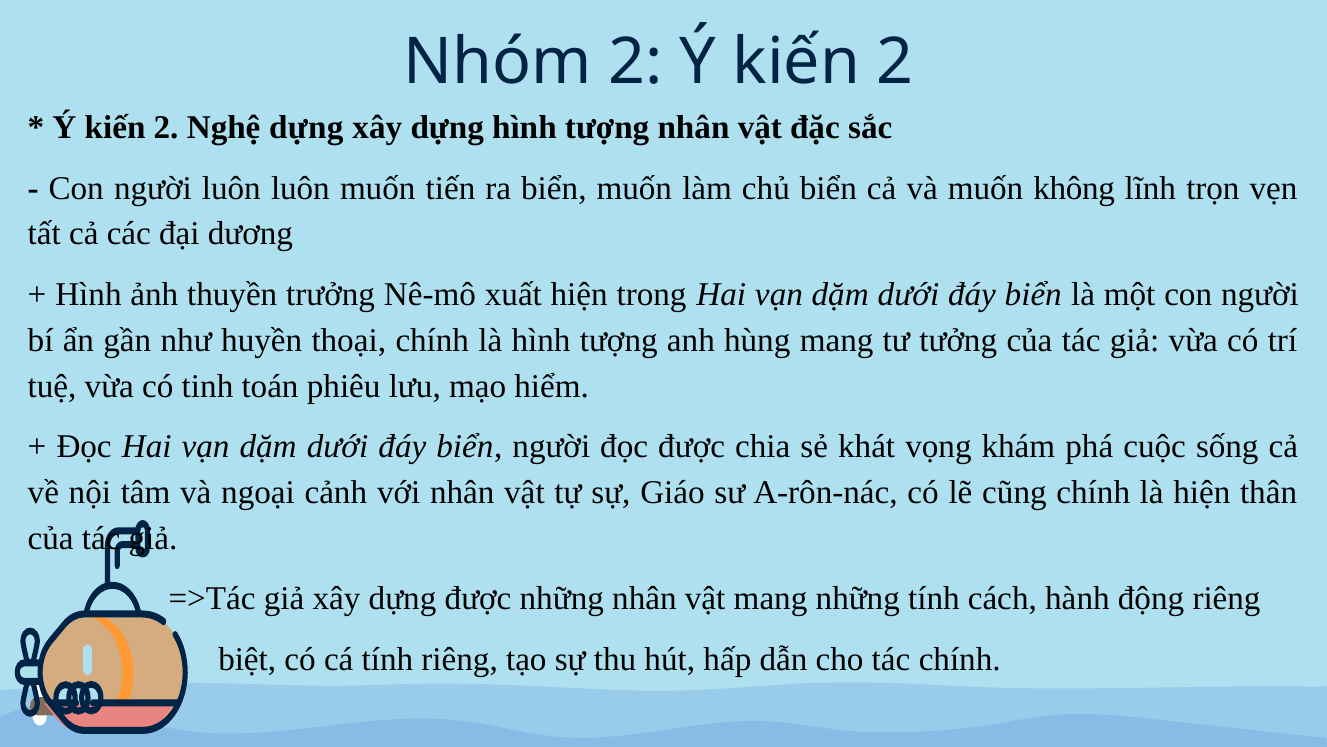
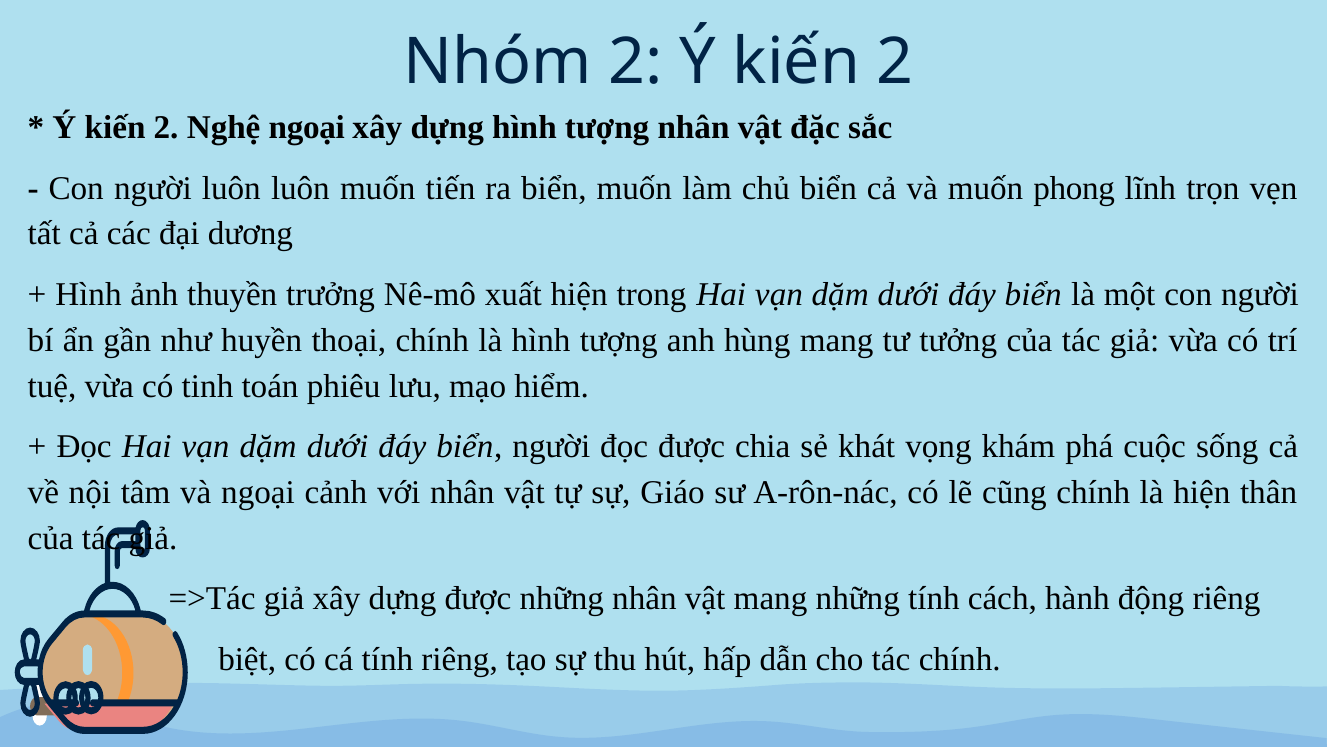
Nghệ dựng: dựng -> ngoại (307, 127)
không: không -> phong (1074, 188)
